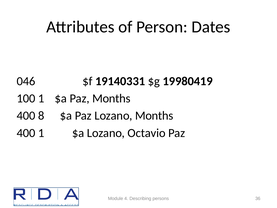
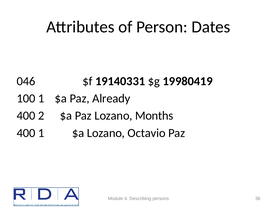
Paz Months: Months -> Already (111, 98)
8: 8 -> 2 (41, 116)
